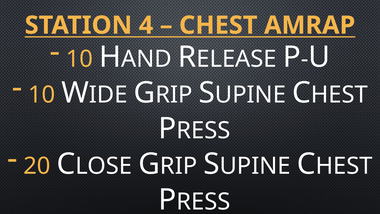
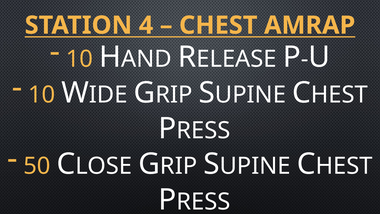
20: 20 -> 50 (37, 166)
